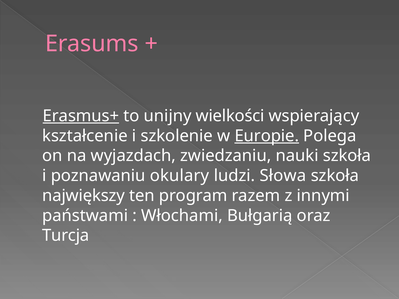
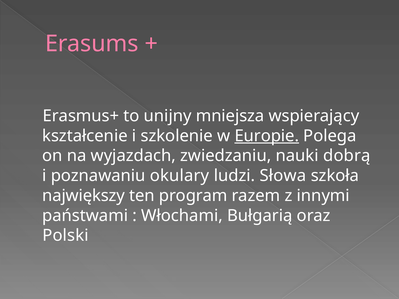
Erasmus+ underline: present -> none (81, 116)
wielkości: wielkości -> mniejsza (230, 116)
nauki szkoła: szkoła -> dobrą (347, 156)
Turcja: Turcja -> Polski (65, 236)
